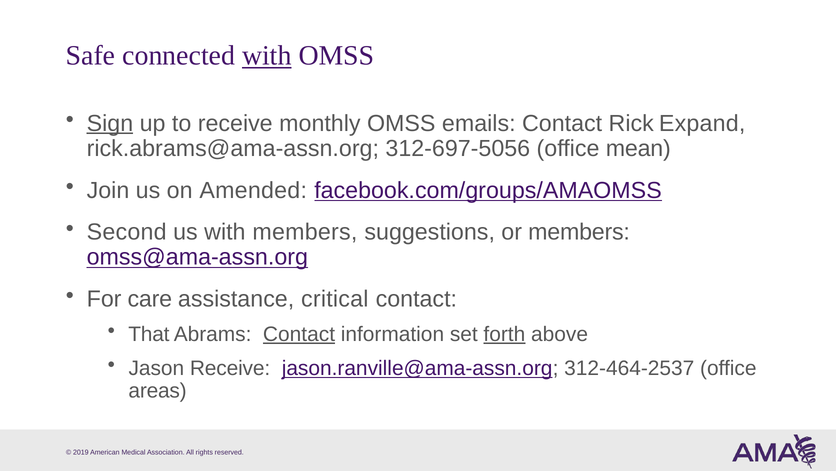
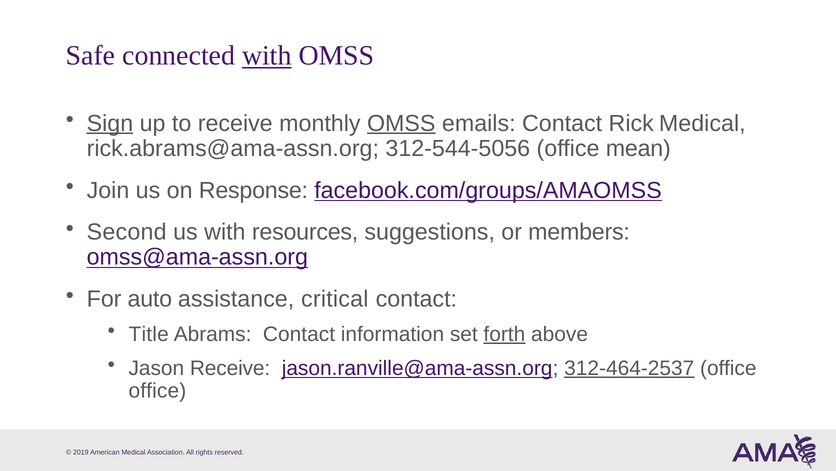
OMSS underline: none -> present (401, 123)
Rick Expand: Expand -> Medical (702, 123)
312-697-5056: 312-697-5056 -> 312-544-5056 (458, 148)
Amended: Amended -> Response (253, 190)
with members: members -> resources (305, 232)
care: care -> auto (150, 299)
That: That -> Title (149, 334)
Contact underline: present -> none (299, 334)
312-464-2537 underline: none -> present (629, 368)
areas: areas -> office (157, 390)
